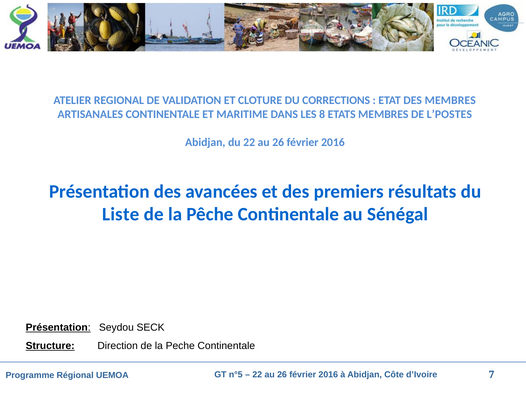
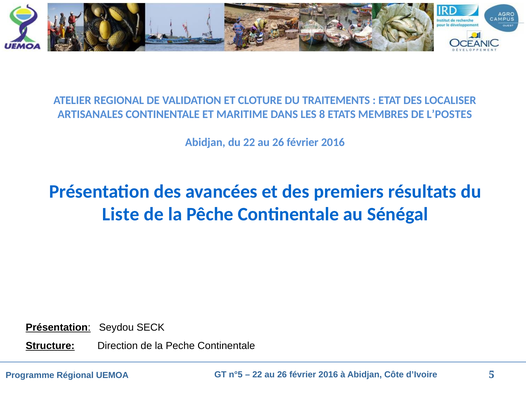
CORRECTIONS: CORRECTIONS -> TRAITEMENTS (336, 100)
DES MEMBRES: MEMBRES -> LOCALISER (450, 100)
7: 7 -> 5 (492, 375)
